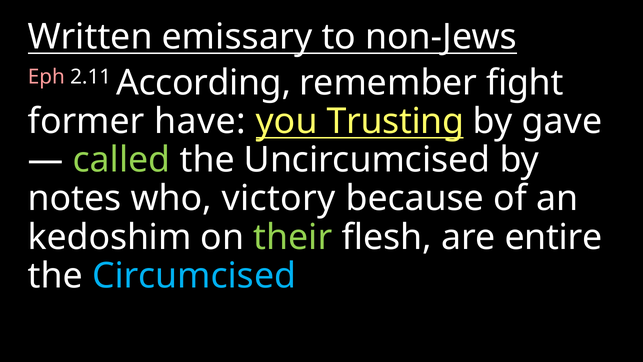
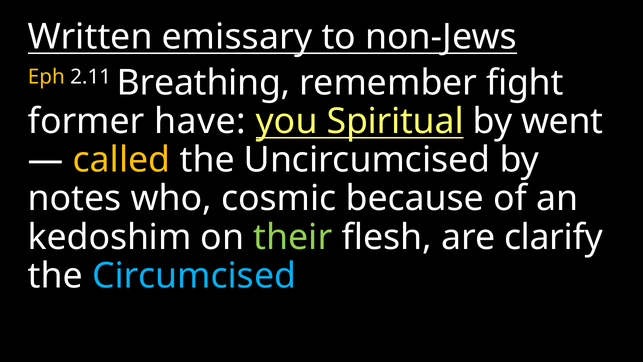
Eph colour: pink -> yellow (46, 77)
According: According -> Breathing (204, 83)
Trusting: Trusting -> Spiritual (395, 121)
gave: gave -> went (562, 121)
called colour: light green -> yellow (122, 160)
victory: victory -> cosmic (279, 198)
entire: entire -> clarify (554, 237)
